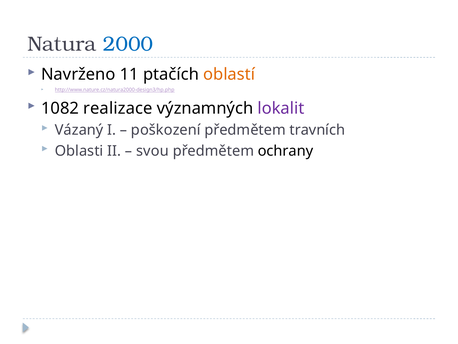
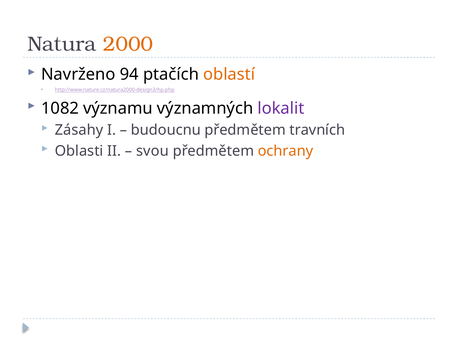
2000 colour: blue -> orange (128, 44)
11: 11 -> 94 (129, 74)
realizace: realizace -> významu (118, 108)
Vázaný: Vázaný -> Zásahy (79, 130)
poškození: poškození -> budoucnu (166, 130)
ochrany colour: black -> orange (286, 151)
